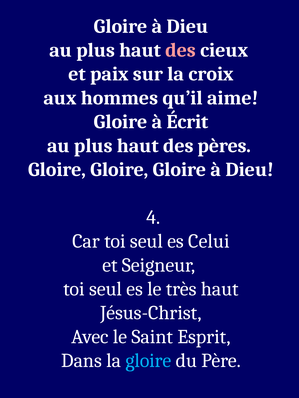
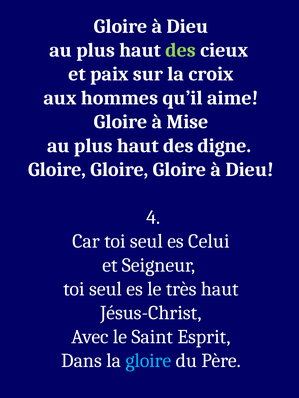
des colour: pink -> light green (181, 50)
Écrit: Écrit -> Mise (187, 122)
pères: pères -> digne (224, 146)
